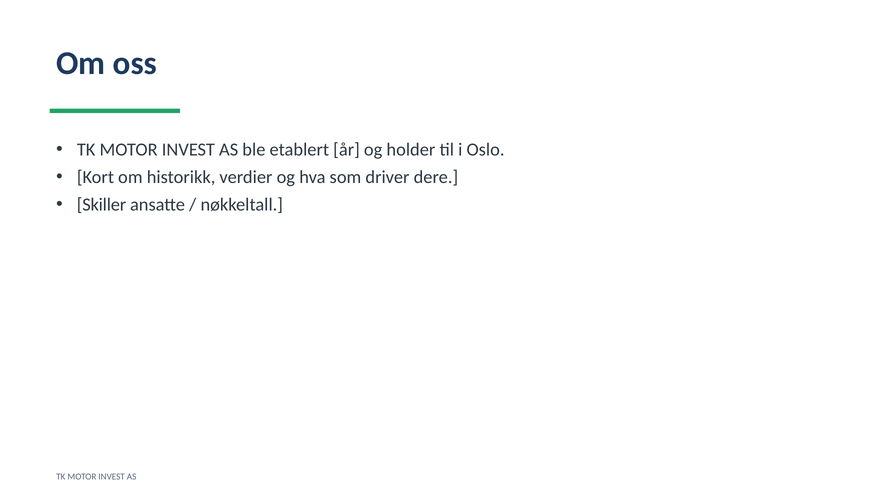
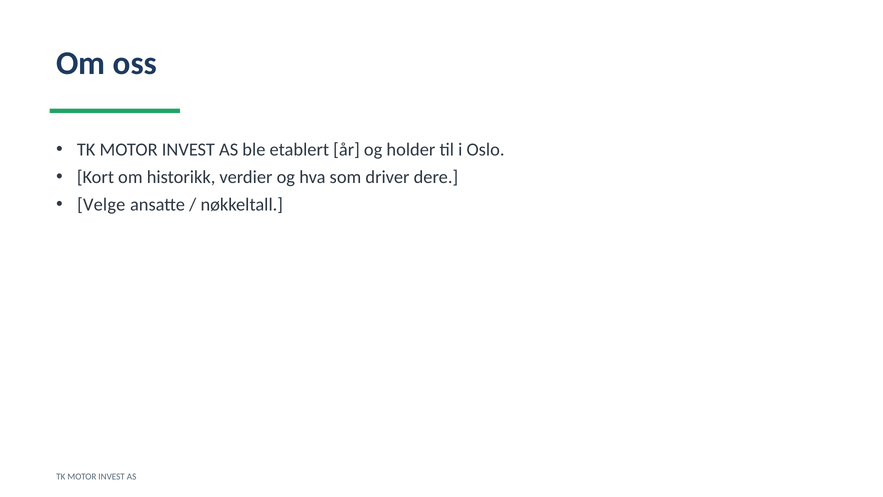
Skiller: Skiller -> Velge (101, 205)
